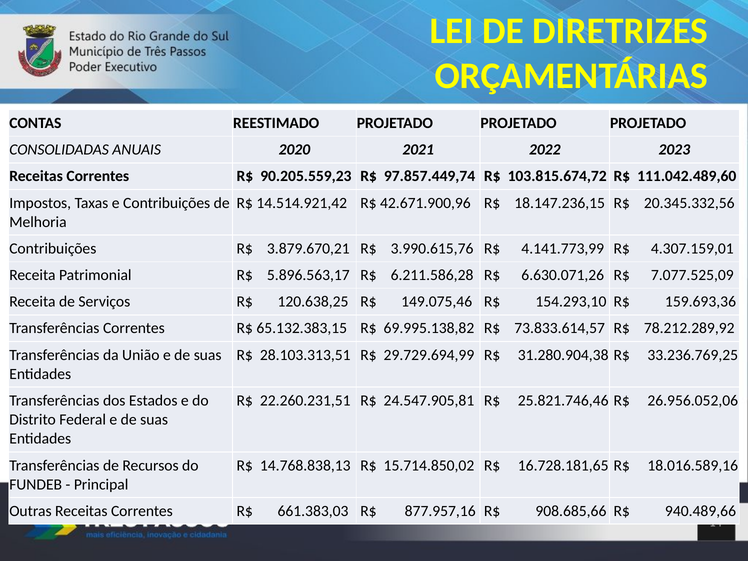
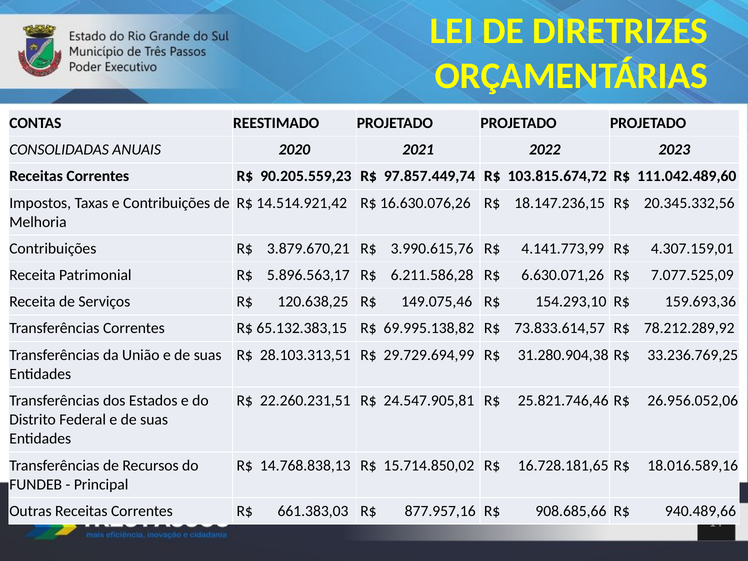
42.671.900,96: 42.671.900,96 -> 16.630.076,26 (425, 203)
